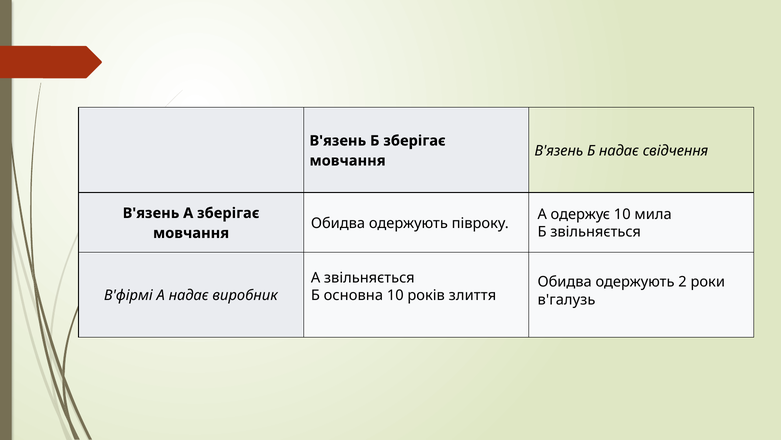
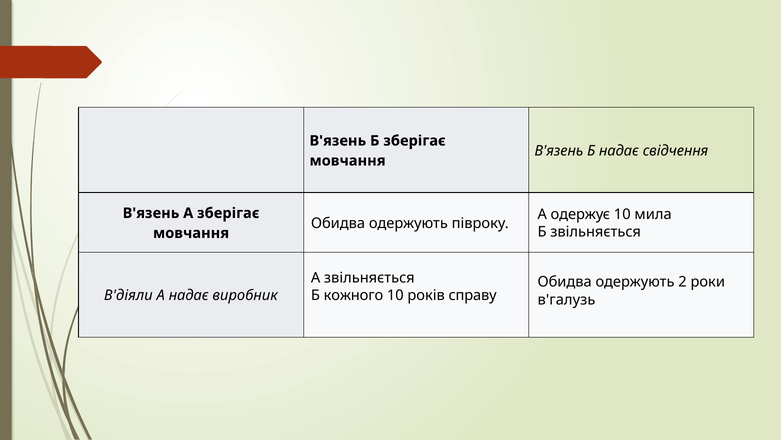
основна: основна -> кожного (353, 295)
злиття: злиття -> справу (473, 295)
В'фірмі: В'фірмі -> В'діяли (128, 295)
